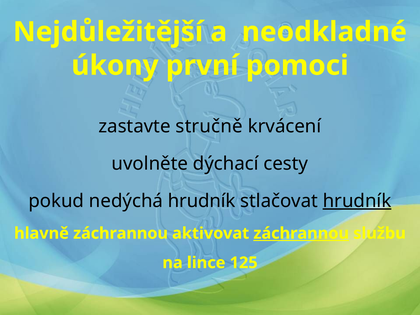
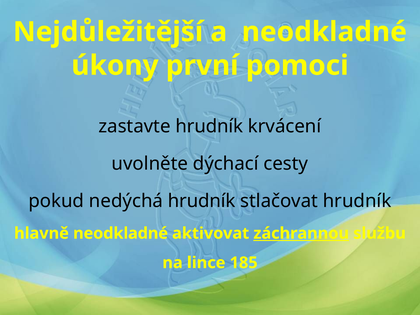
zastavte stručně: stručně -> hrudník (209, 126)
hrudník underline: present -> none (357, 201)
hlavně záchrannou: záchrannou -> neodkladné (121, 233)
125: 125 -> 185 (244, 263)
